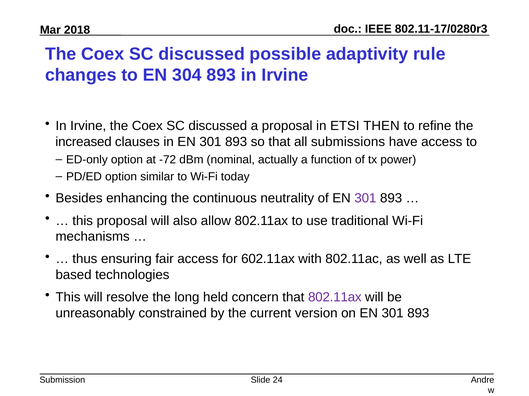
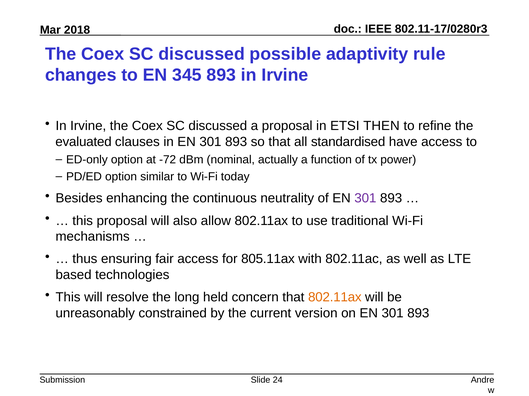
304: 304 -> 345 (187, 75)
increased: increased -> evaluated (84, 142)
submissions: submissions -> standardised (348, 142)
602.11ax: 602.11ax -> 805.11ax (268, 259)
802.11ax colour: purple -> orange (335, 298)
